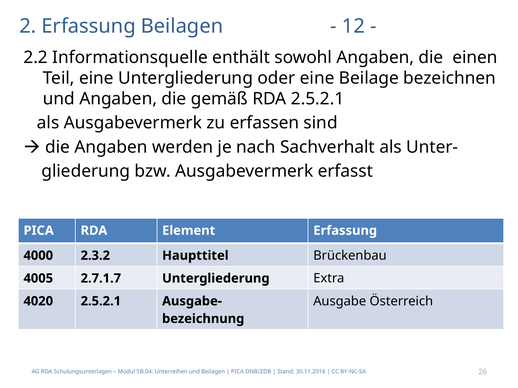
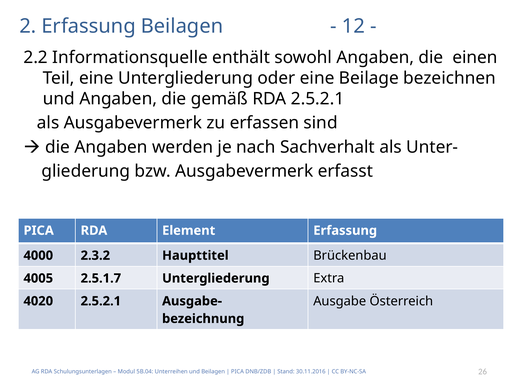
2.7.1.7: 2.7.1.7 -> 2.5.1.7 (101, 279)
